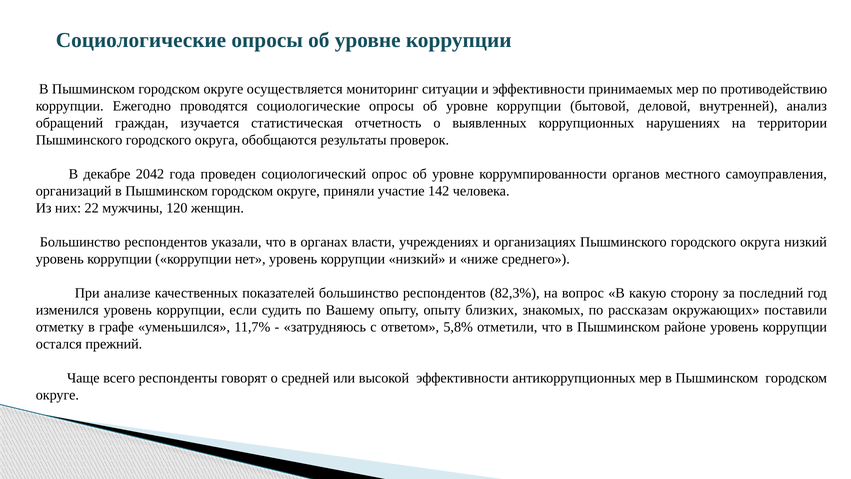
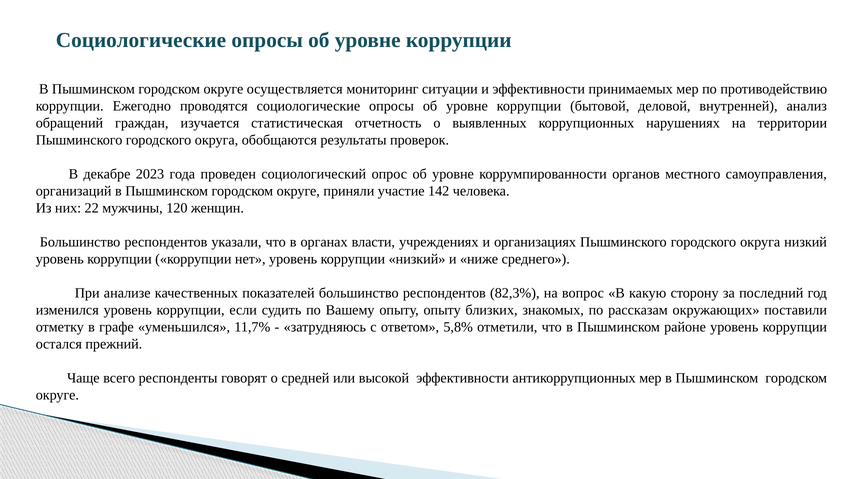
2042: 2042 -> 2023 (150, 174)
